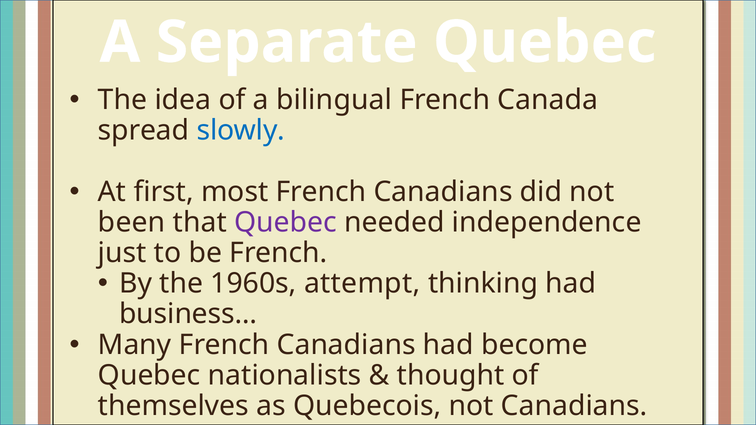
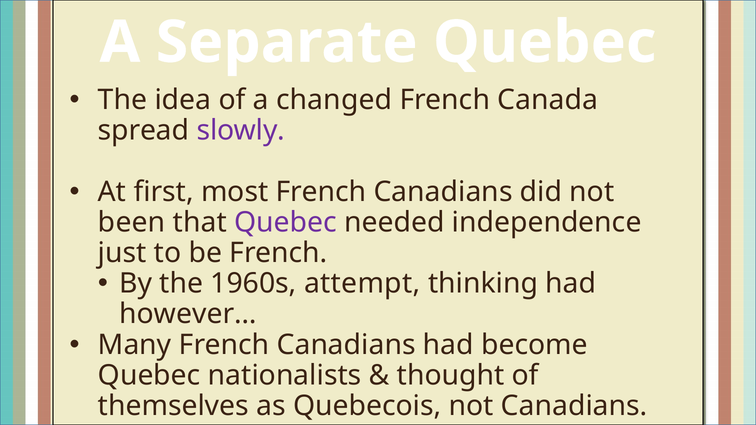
bilingual: bilingual -> changed (334, 100)
slowly colour: blue -> purple (241, 131)
business…: business… -> however… (188, 314)
